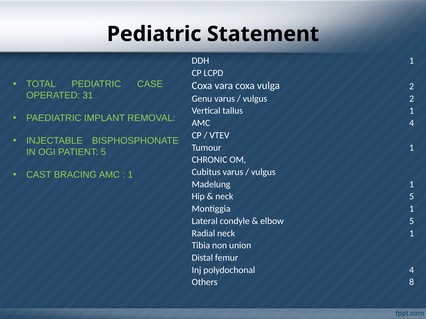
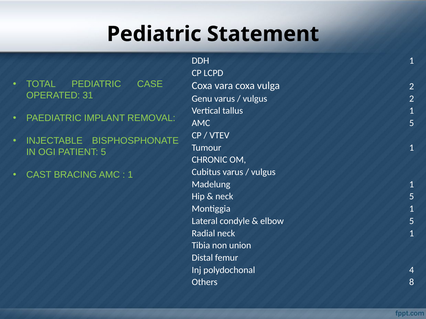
AMC 4: 4 -> 5 (412, 123)
